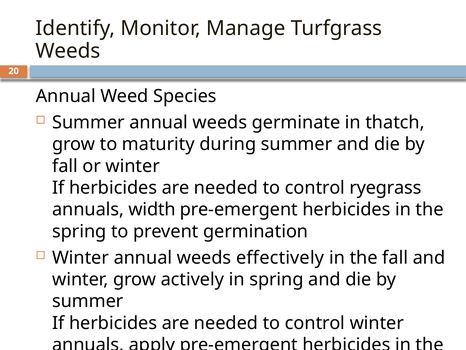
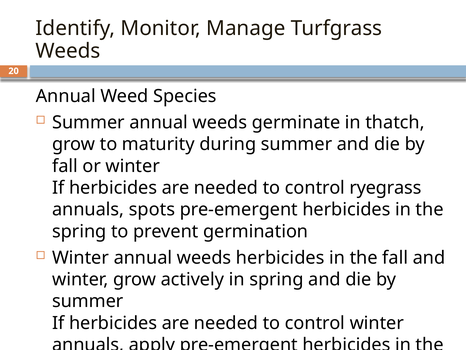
width: width -> spots (152, 209)
weeds effectively: effectively -> herbicides (280, 257)
